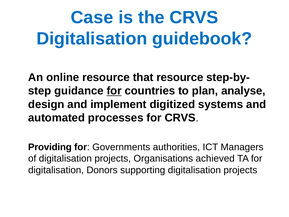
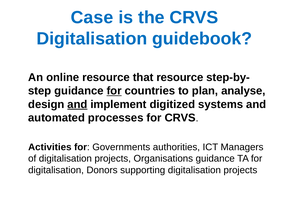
and underline: none -> present (77, 104)
Providing: Providing -> Activities (50, 147)
Organisations achieved: achieved -> guidance (215, 158)
